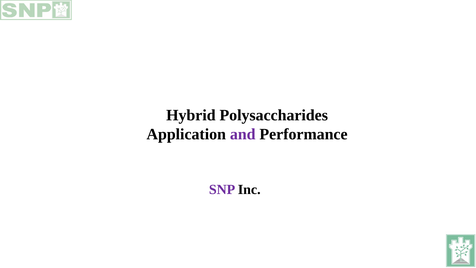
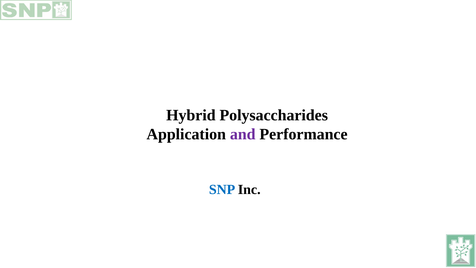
SNP colour: purple -> blue (222, 190)
